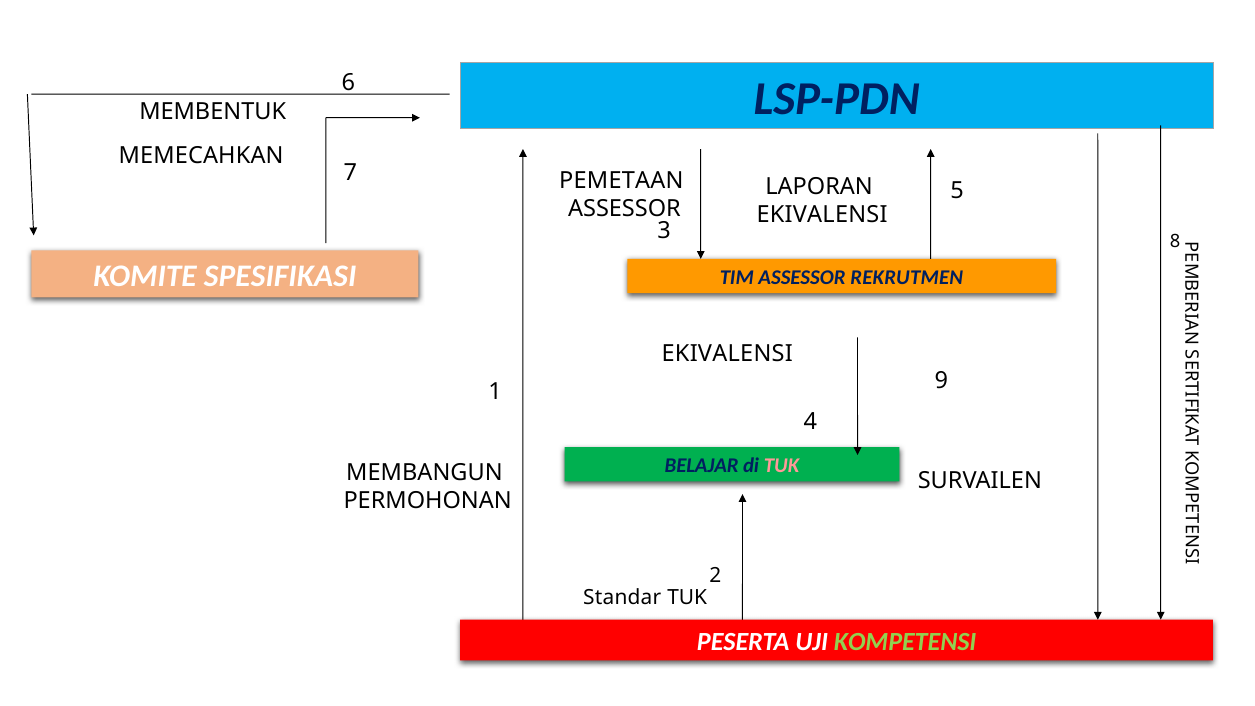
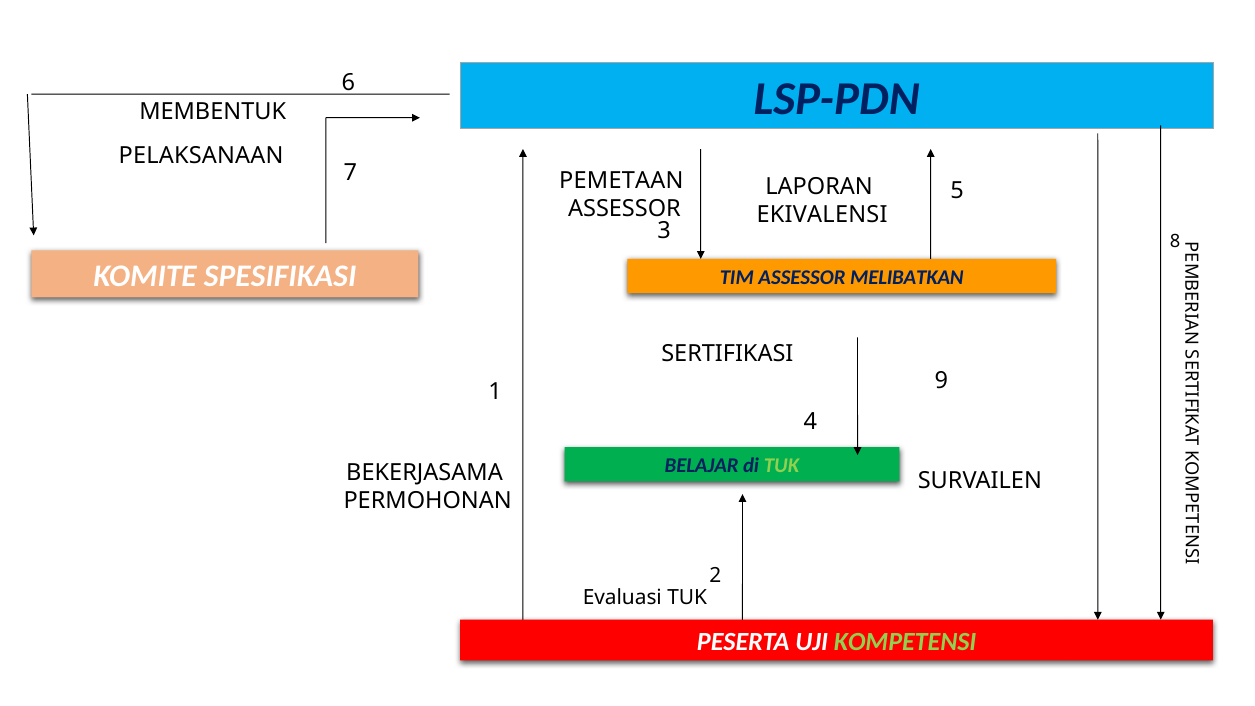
MEMECAHKAN: MEMECAHKAN -> PELAKSANAAN (201, 156)
REKRUTMEN: REKRUTMEN -> MELIBATKAN (907, 277)
EKIVALENSI: EKIVALENSI -> SERTIFIKASI (727, 353)
TUK colour: pink -> light green (782, 466)
MEMBANGUN: MEMBANGUN -> BEKERJASAMA (425, 473)
Standar: Standar -> Evaluasi (622, 597)
